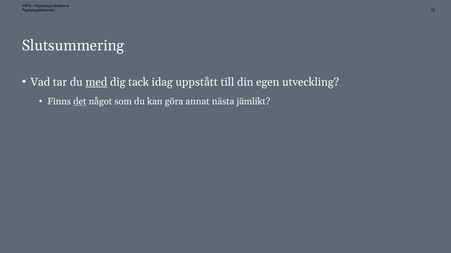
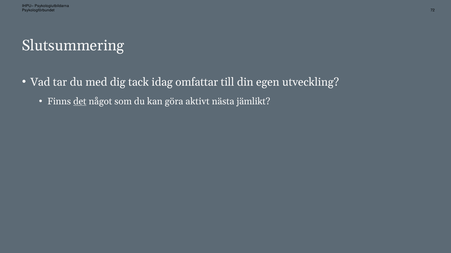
med underline: present -> none (96, 82)
uppstått: uppstått -> omfattar (197, 82)
annat: annat -> aktivt (198, 102)
